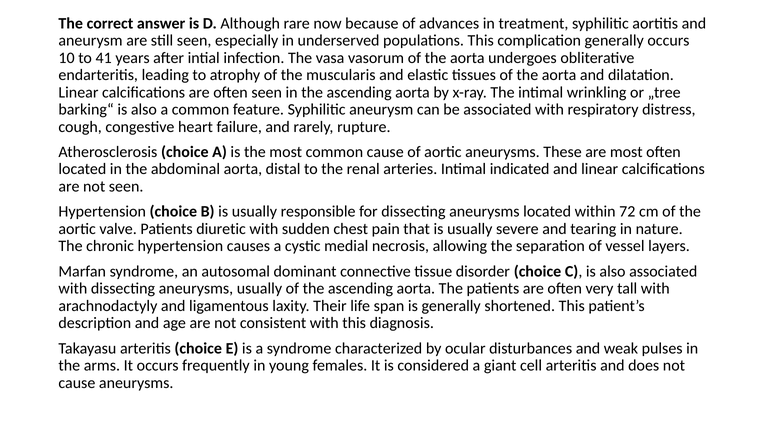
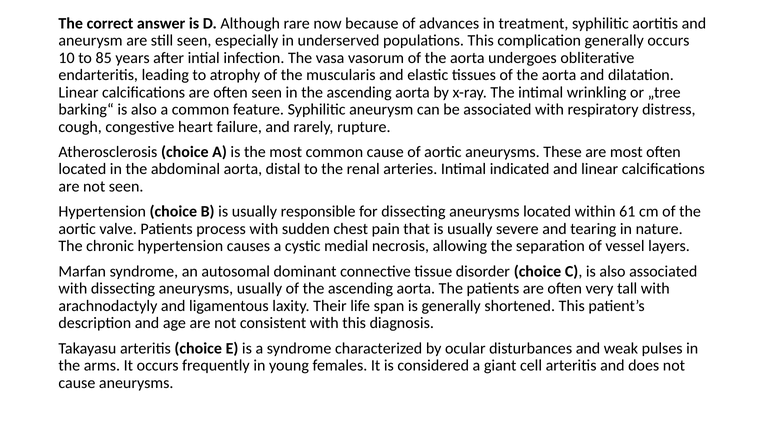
41: 41 -> 85 (104, 58)
72: 72 -> 61 (627, 212)
diuretic: diuretic -> process (221, 229)
